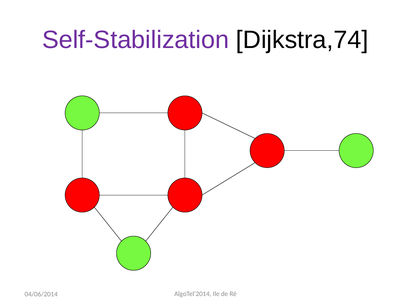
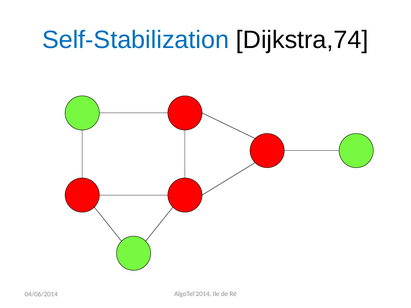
Self-Stabilization colour: purple -> blue (136, 40)
